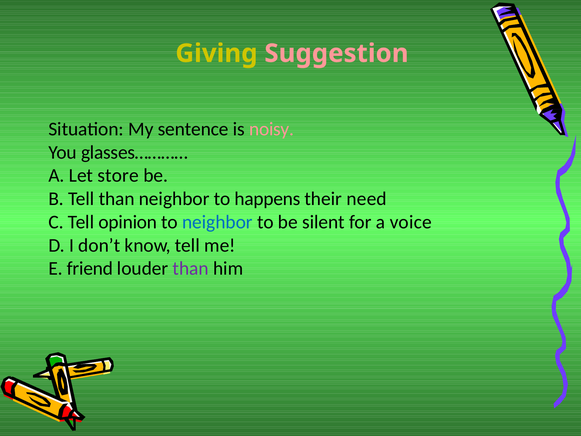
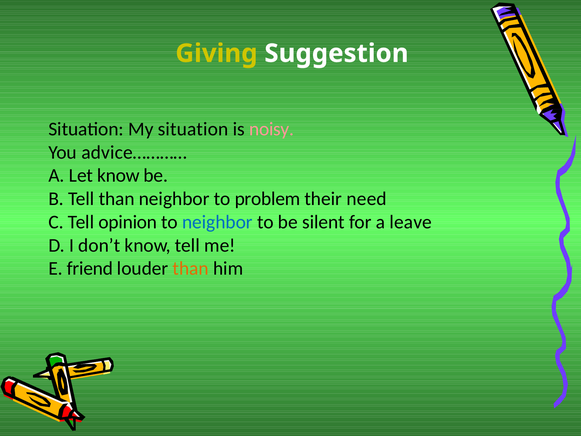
Suggestion colour: pink -> white (336, 53)
My sentence: sentence -> situation (193, 129)
glasses…………: glasses………… -> advice………… (134, 152)
Let store: store -> know (118, 175)
happens: happens -> problem (268, 199)
voice: voice -> leave (411, 222)
than colour: purple -> orange (191, 268)
